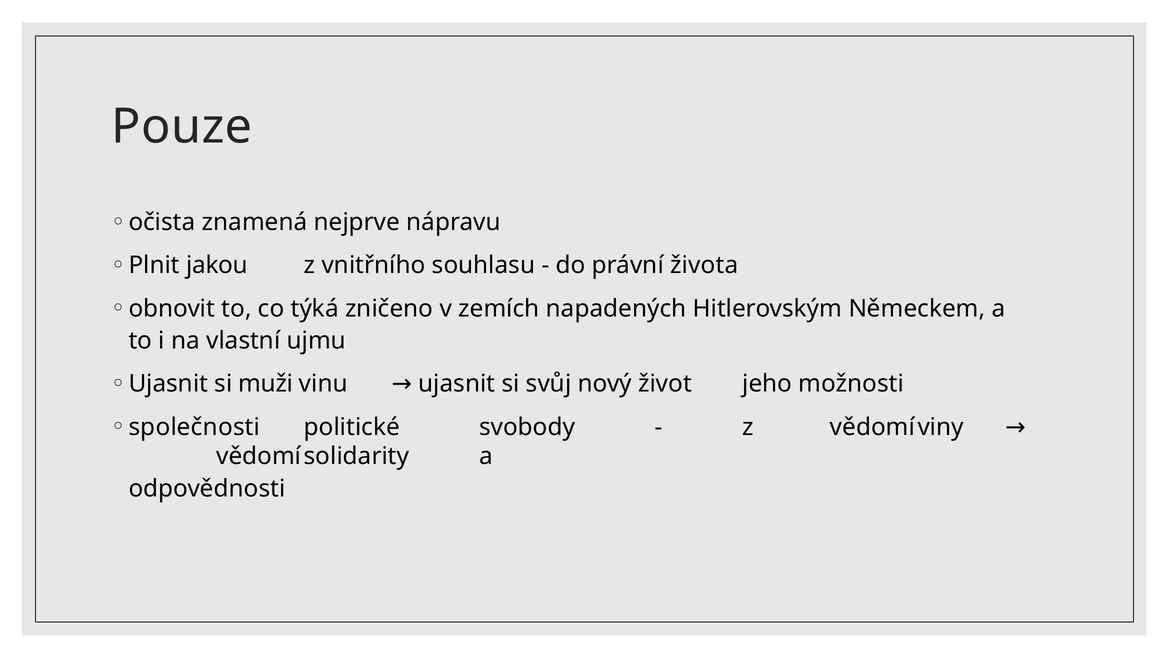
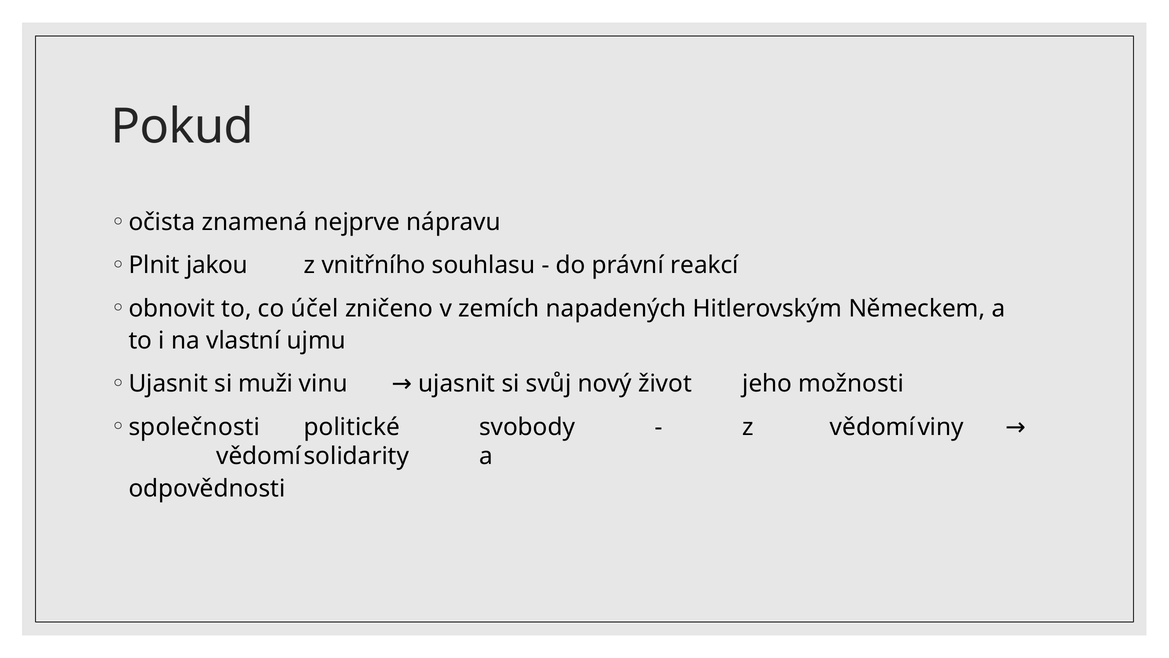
Pouze: Pouze -> Pokud (182, 127)
života: života -> reakcí (704, 265)
týká: týká -> účel (315, 308)
